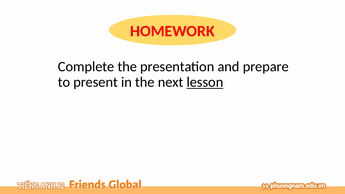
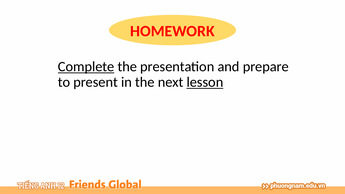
Complete underline: none -> present (86, 67)
